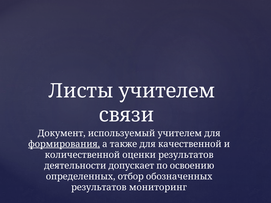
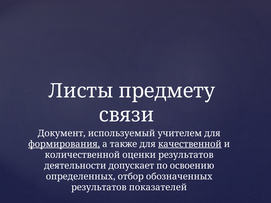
Листы учителем: учителем -> предмету (167, 91)
качественной underline: none -> present (190, 144)
мониторинг: мониторинг -> показателей (158, 188)
